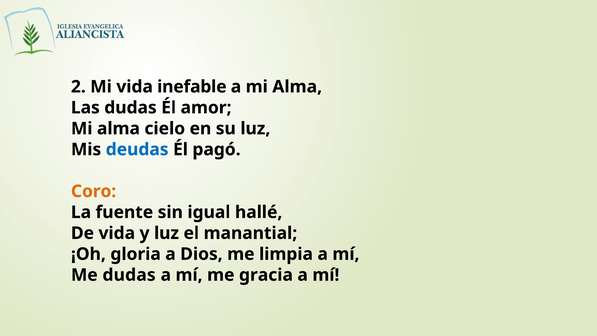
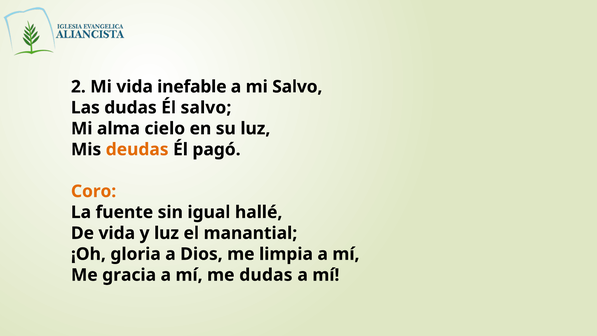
a mi Alma: Alma -> Salvo (297, 87)
Él amor: amor -> salvo (206, 108)
deudas colour: blue -> orange (137, 149)
Me dudas: dudas -> gracia (129, 275)
me gracia: gracia -> dudas (266, 275)
